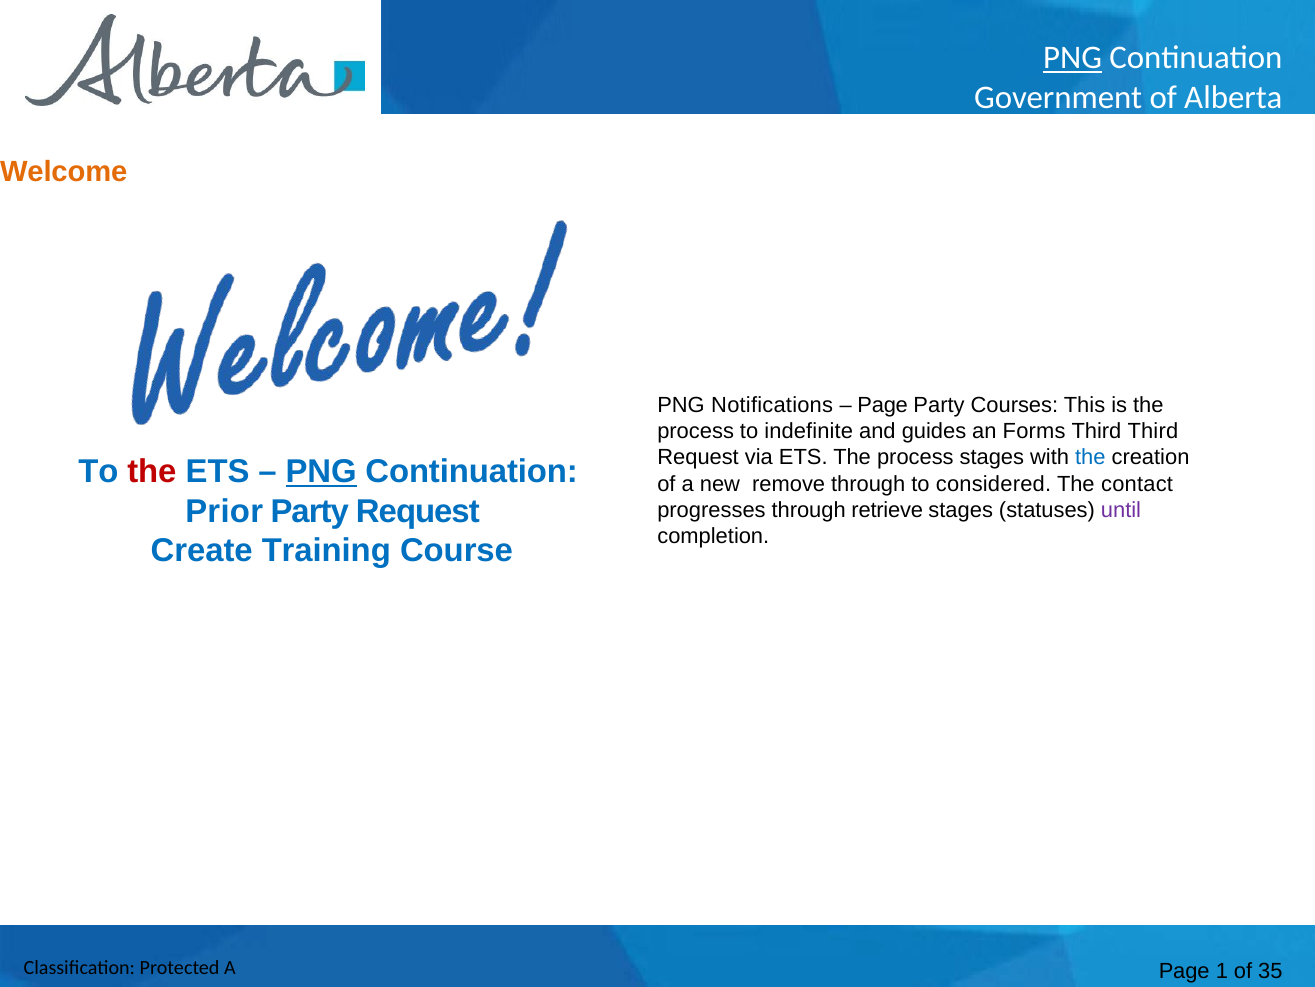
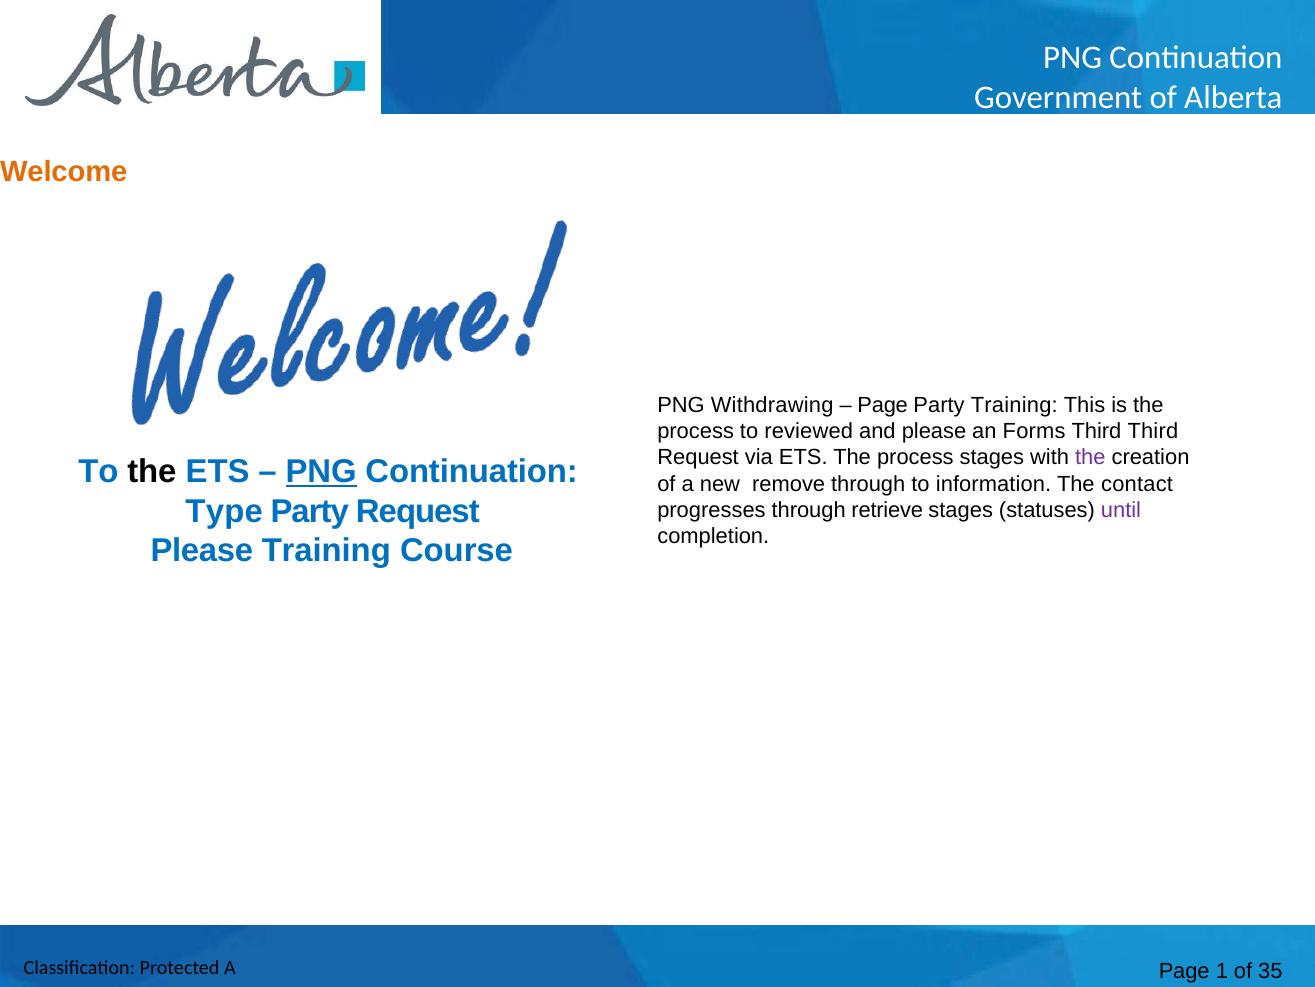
PNG underline: present -> none (1073, 58)
Notifications: Notifications -> Withdrawing (772, 405)
Party Courses: Courses -> Training (1014, 405)
indefinite: indefinite -> reviewed (809, 431)
and guides: guides -> please (934, 431)
the colour: blue -> purple (1090, 457)
the colour: red -> black (152, 472)
considered: considered -> information (994, 484)
Prior: Prior -> Type (224, 511)
Create: Create -> Please (202, 551)
